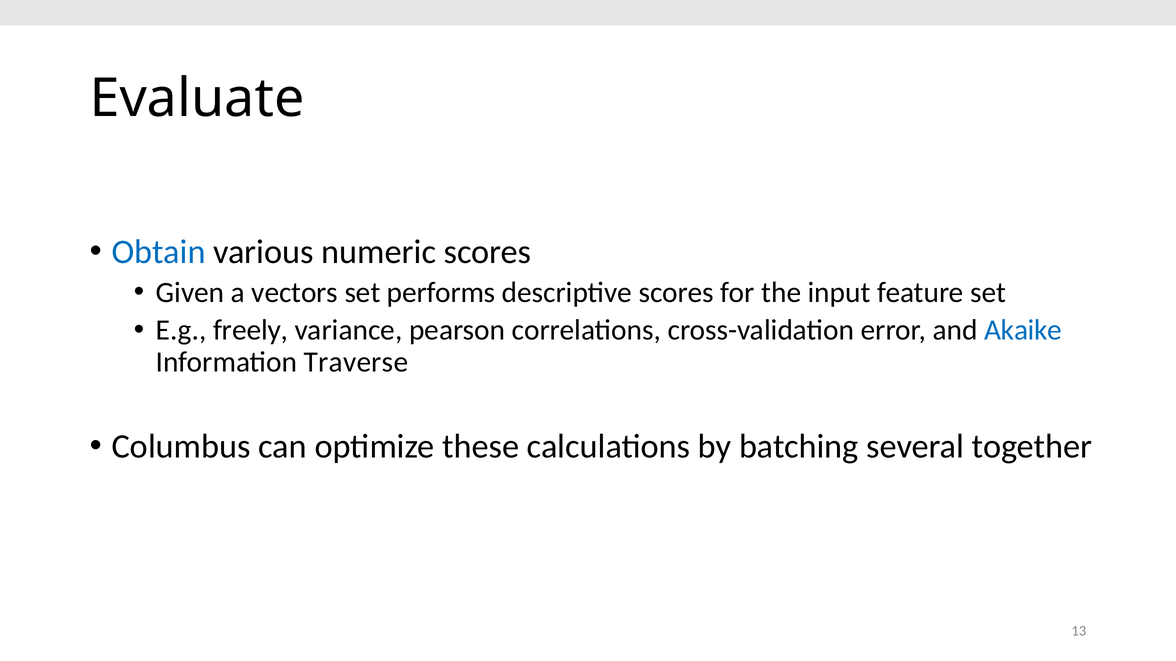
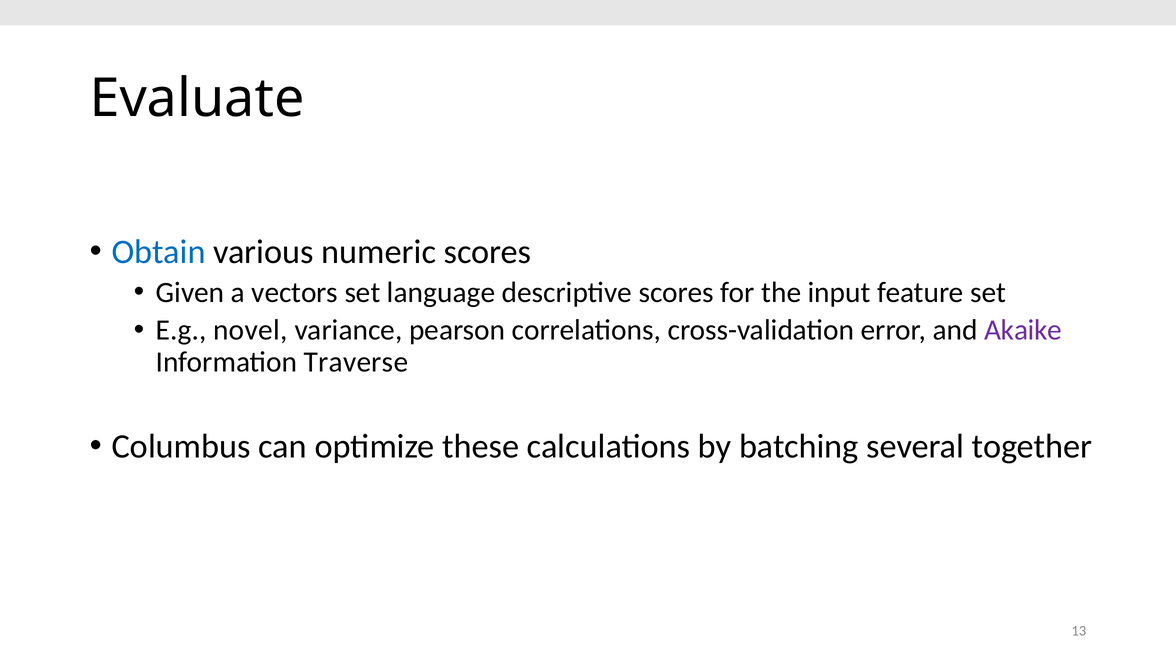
performs: performs -> language (441, 293)
freely: freely -> novel (250, 330)
Akaike colour: blue -> purple (1023, 330)
